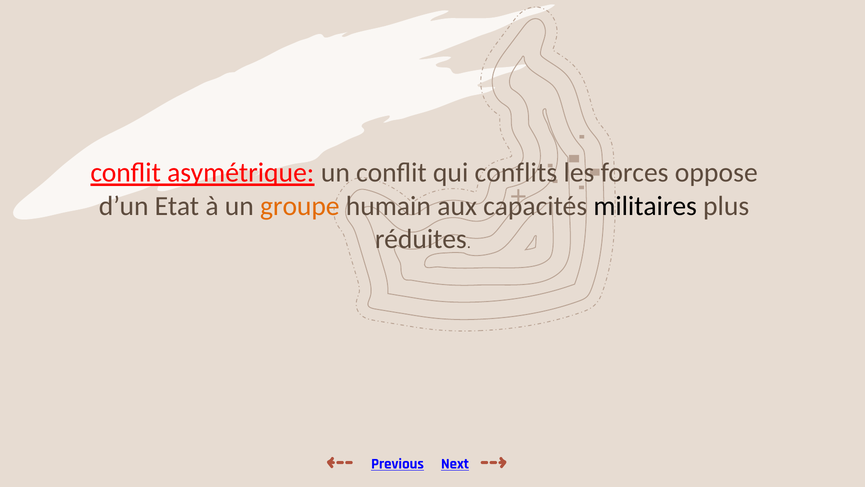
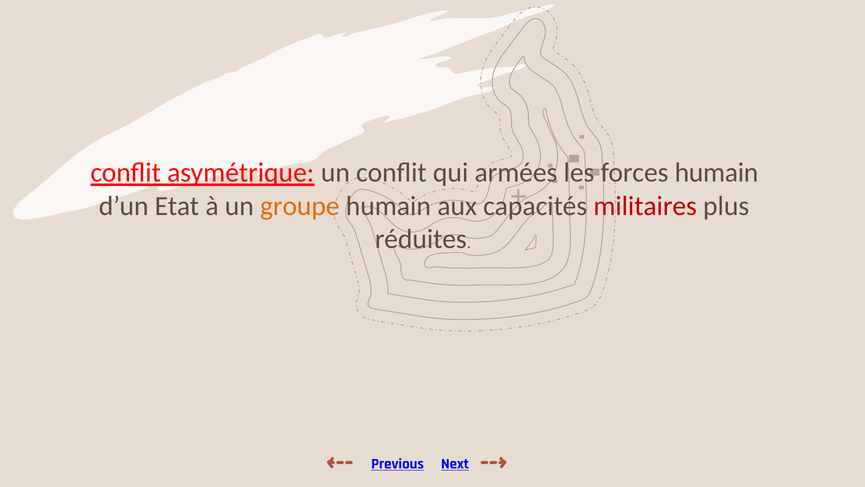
conflits: conflits -> armées (516, 173)
forces oppose: oppose -> humain (716, 173)
militaires colour: black -> red (645, 206)
